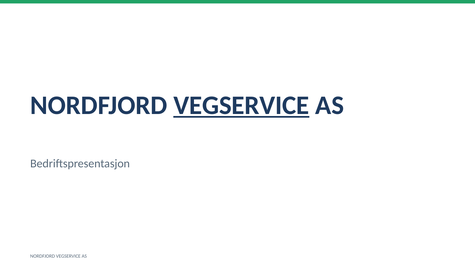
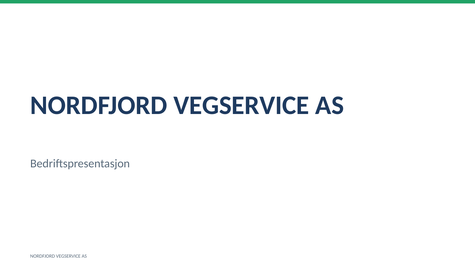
VEGSERVICE underline: present -> none (241, 105)
